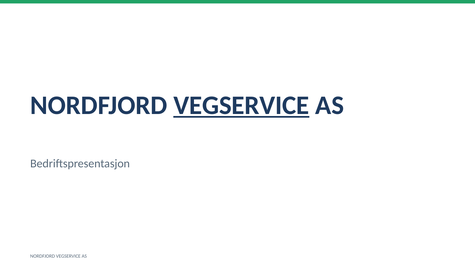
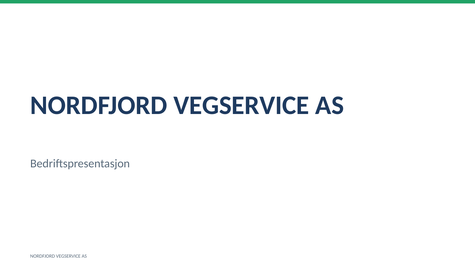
VEGSERVICE underline: present -> none (241, 105)
